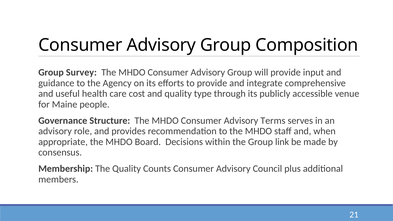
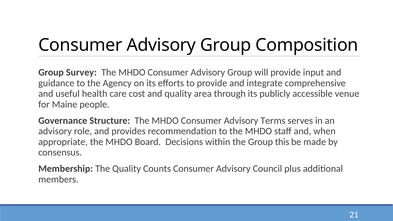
type: type -> area (203, 94)
link: link -> this (282, 142)
